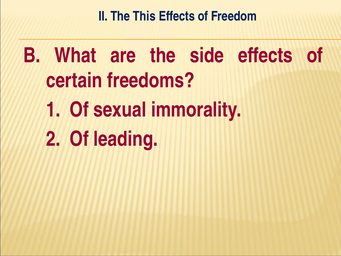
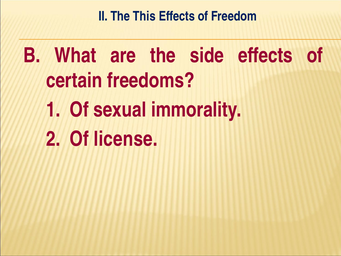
leading: leading -> license (126, 139)
